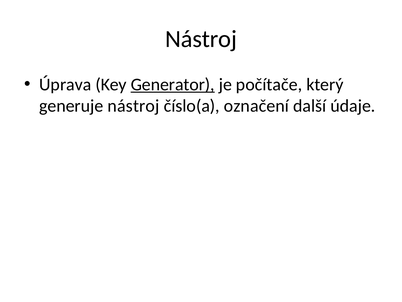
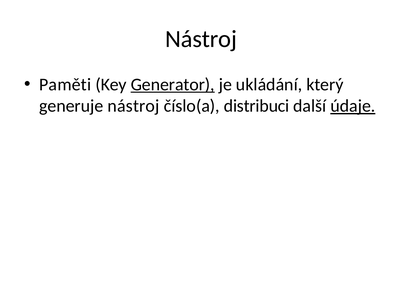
Úprava: Úprava -> Paměti (65, 84)
počítače: počítače -> ukládání (269, 84)
označení: označení -> distribuci (257, 106)
údaje underline: none -> present (353, 106)
